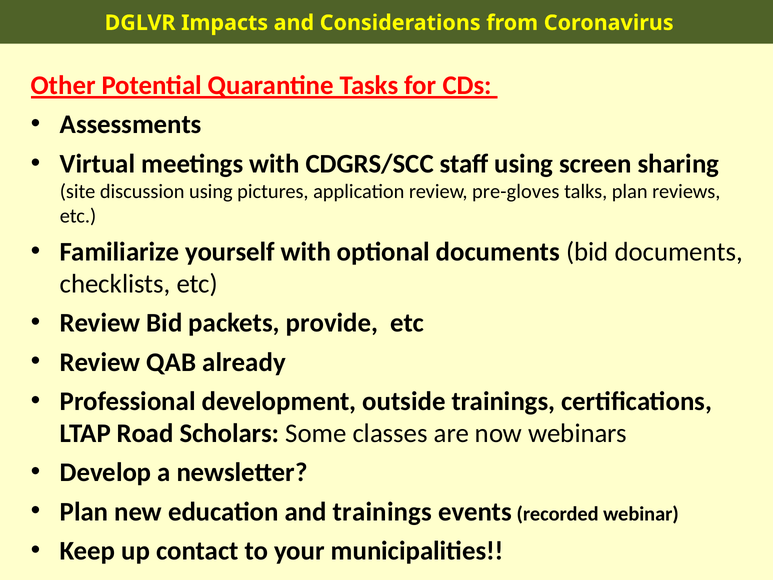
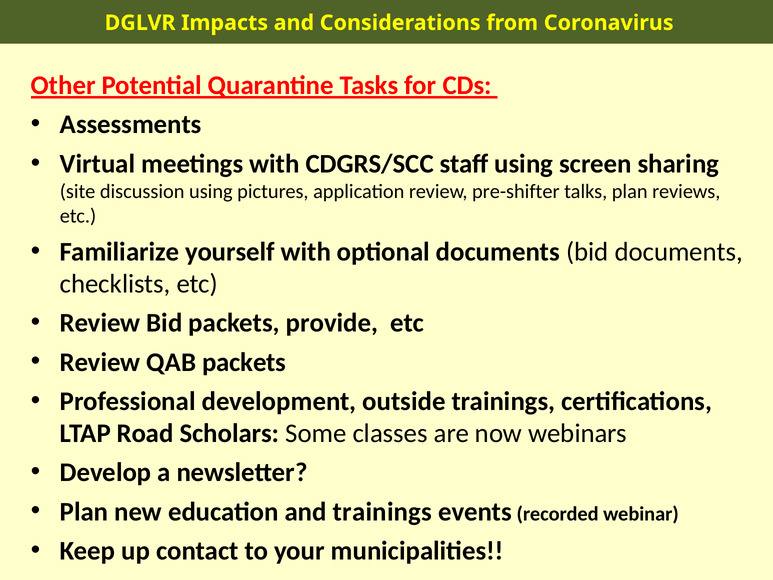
pre-gloves: pre-gloves -> pre-shifter (516, 192)
QAB already: already -> packets (244, 362)
